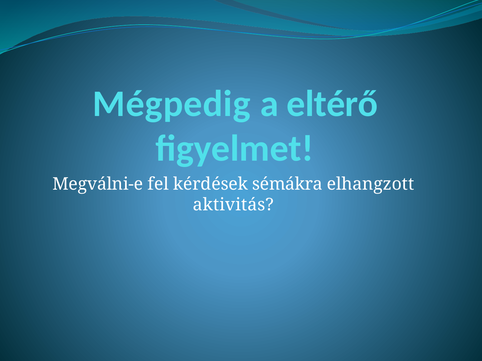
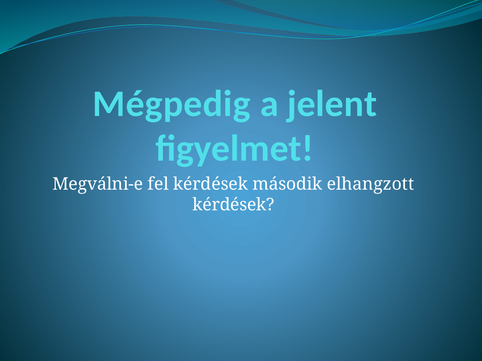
eltérő: eltérő -> jelent (332, 104)
sémákra: sémákra -> második (287, 184)
aktivitás: aktivitás -> kérdések (234, 205)
